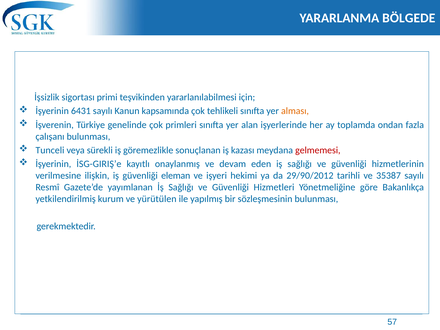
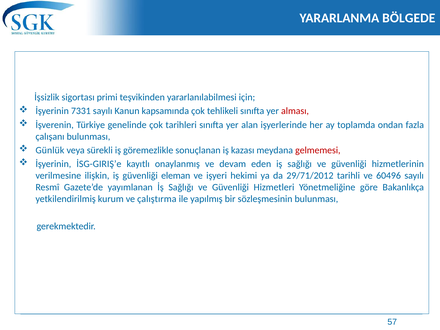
6431: 6431 -> 7331 (81, 111)
alması colour: orange -> red (295, 111)
primleri: primleri -> tarihleri (181, 125)
Tunceli: Tunceli -> Günlük (50, 150)
29/90/2012: 29/90/2012 -> 29/71/2012 (310, 176)
35387: 35387 -> 60496 (389, 176)
yürütülen: yürütülen -> çalıştırma (157, 199)
